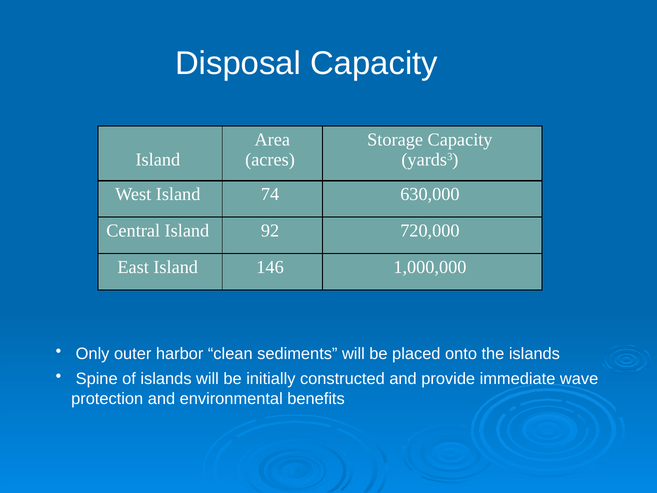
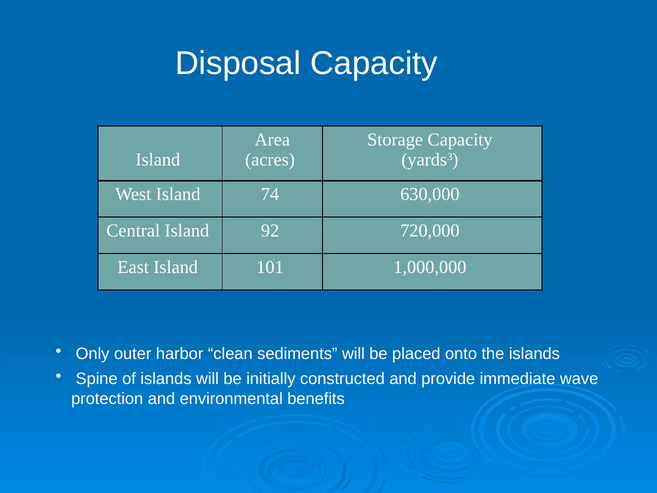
146: 146 -> 101 (270, 267)
